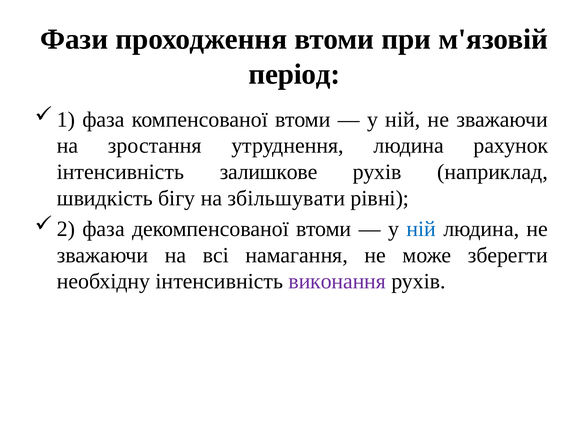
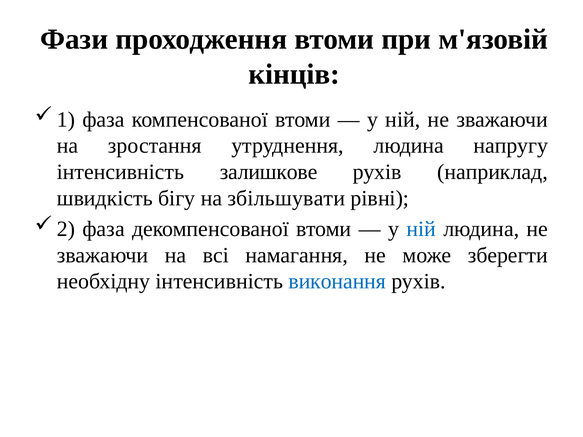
період: період -> кінців (294, 74)
рахунок: рахунок -> напругу (511, 146)
виконання colour: purple -> blue (337, 282)
